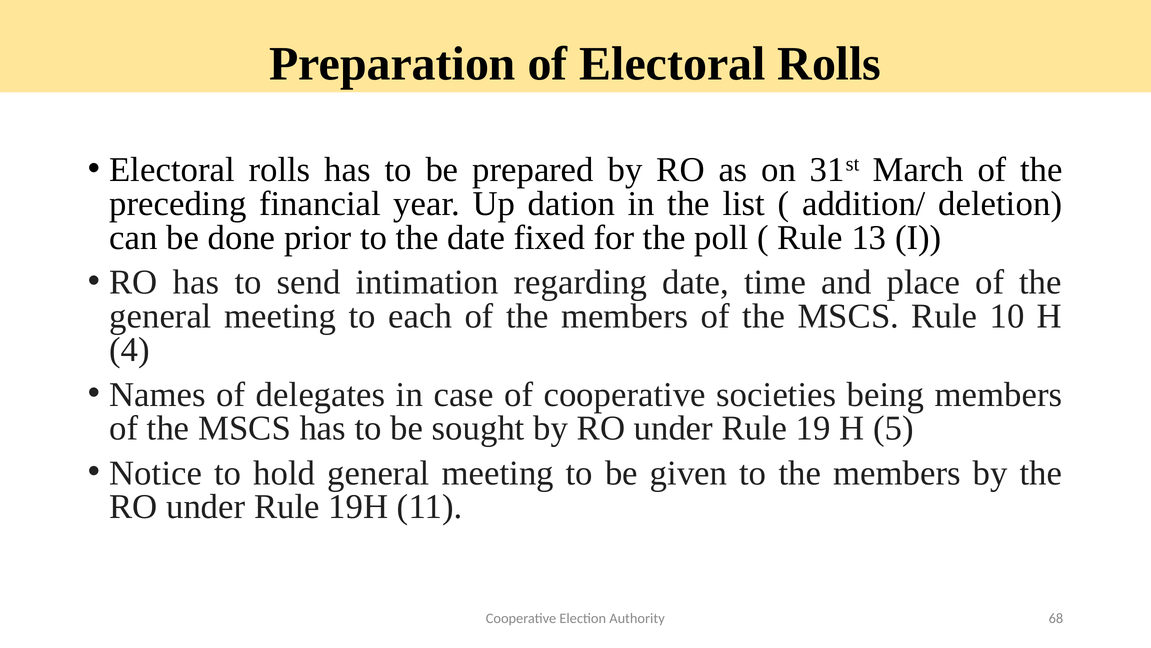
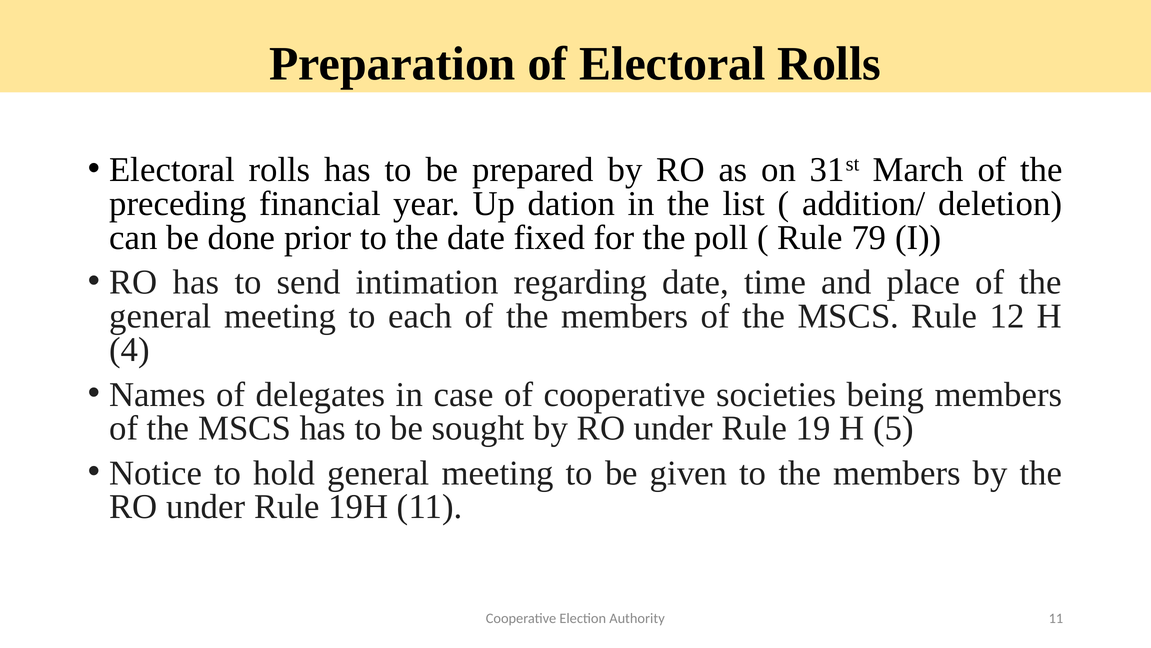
13: 13 -> 79 (869, 237)
10: 10 -> 12 (1007, 316)
Authority 68: 68 -> 11 (1056, 618)
